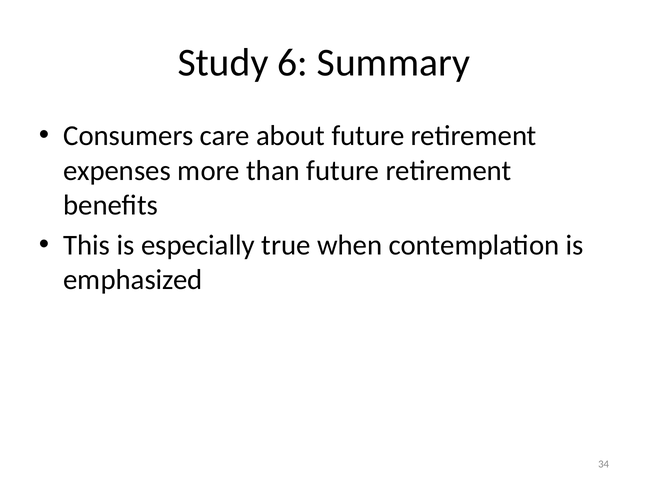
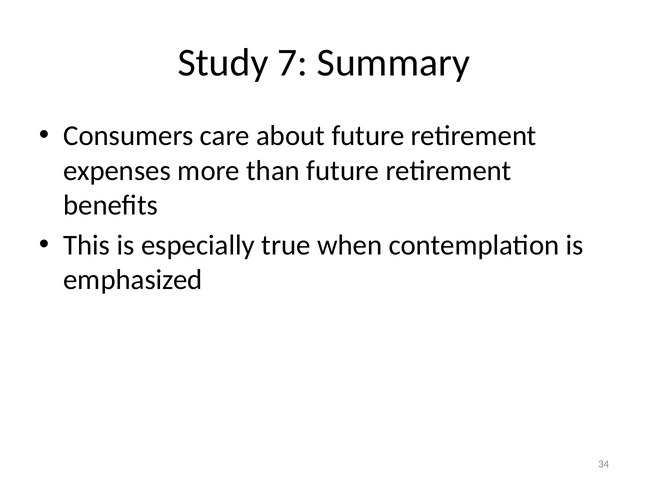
6: 6 -> 7 (293, 63)
